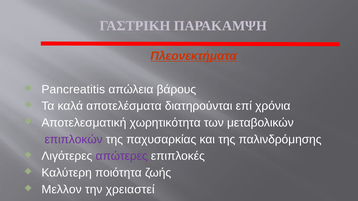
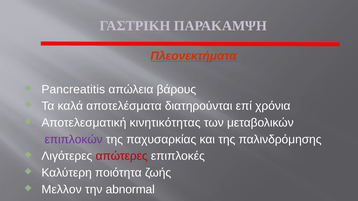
χωρητικότητα: χωρητικότητα -> κινητικότητας (165, 123)
απώτερες colour: purple -> red (122, 156)
χρειαστεί: χρειαστεί -> abnormal (130, 190)
